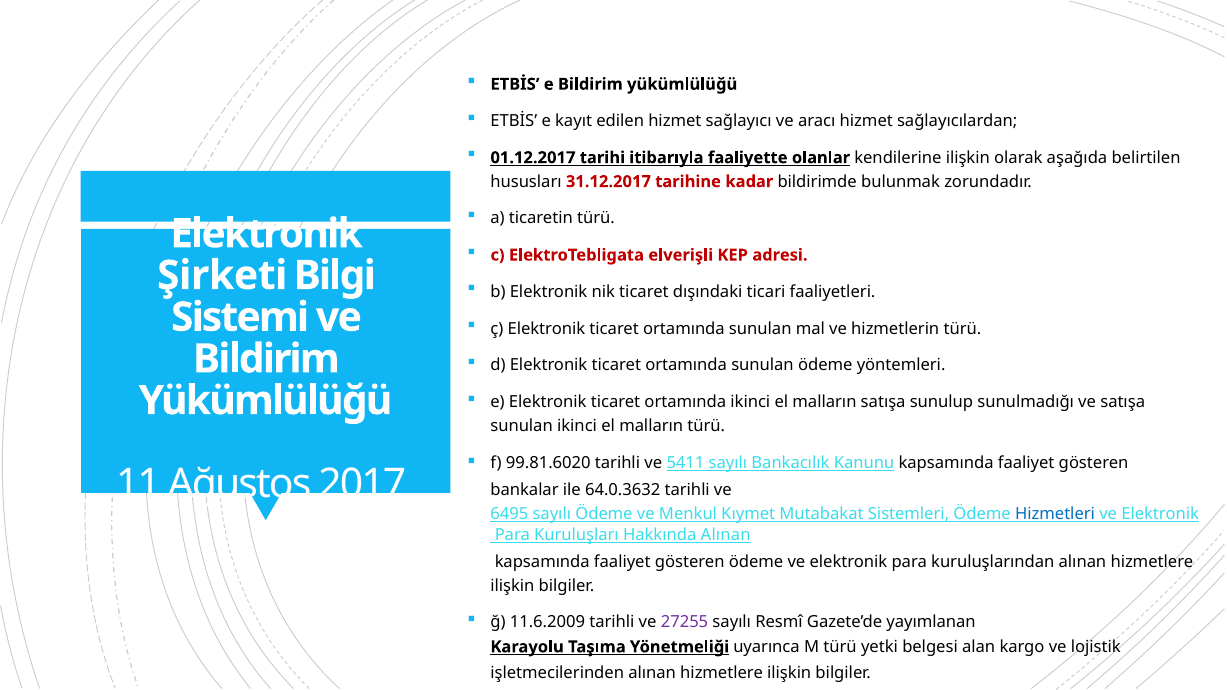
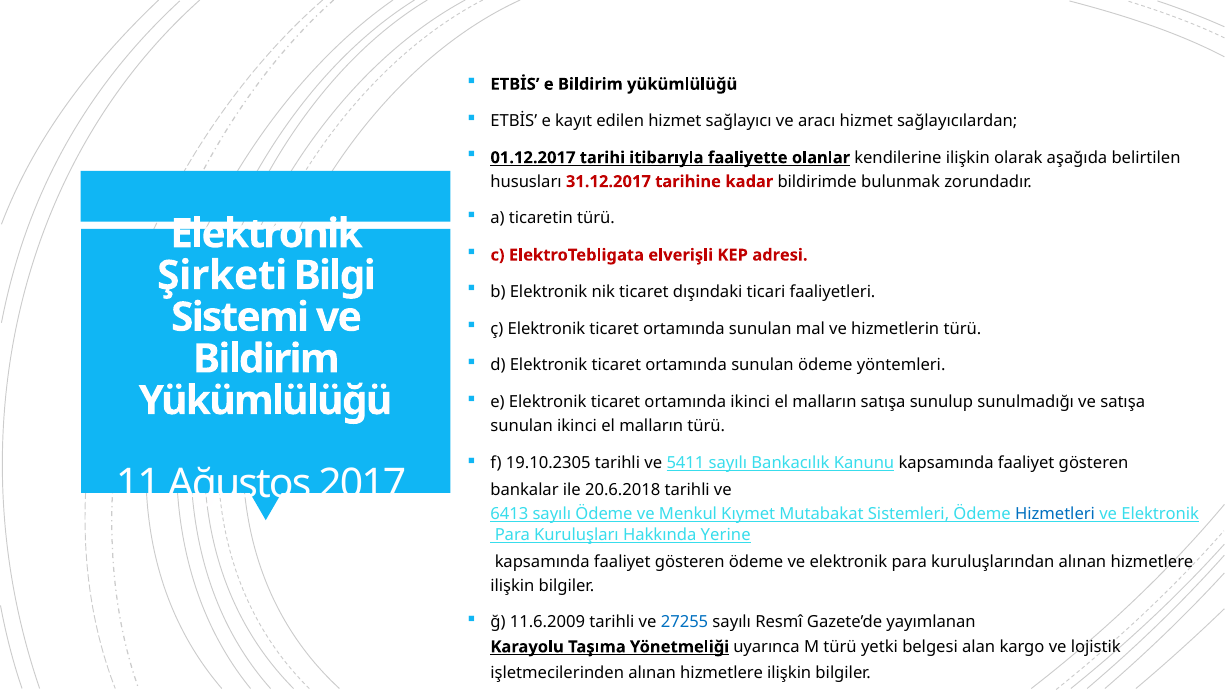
99.81.6020: 99.81.6020 -> 19.10.2305 (548, 463)
64.0.3632: 64.0.3632 -> 20.6.2018 (623, 490)
6495: 6495 -> 6413 (509, 514)
Hakkında Alınan: Alınan -> Yerine (726, 535)
27255 colour: purple -> blue (685, 623)
